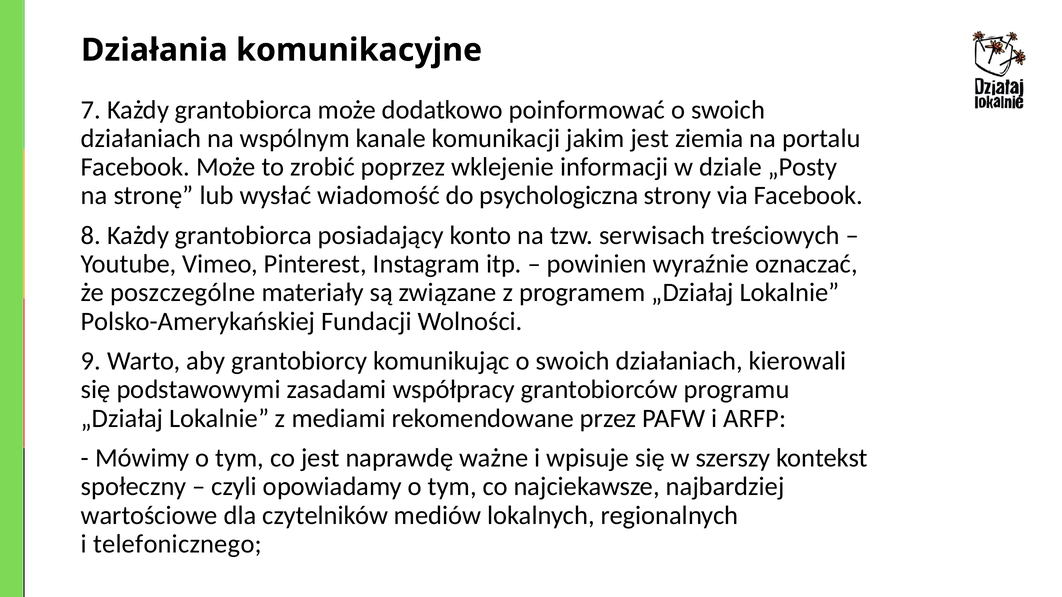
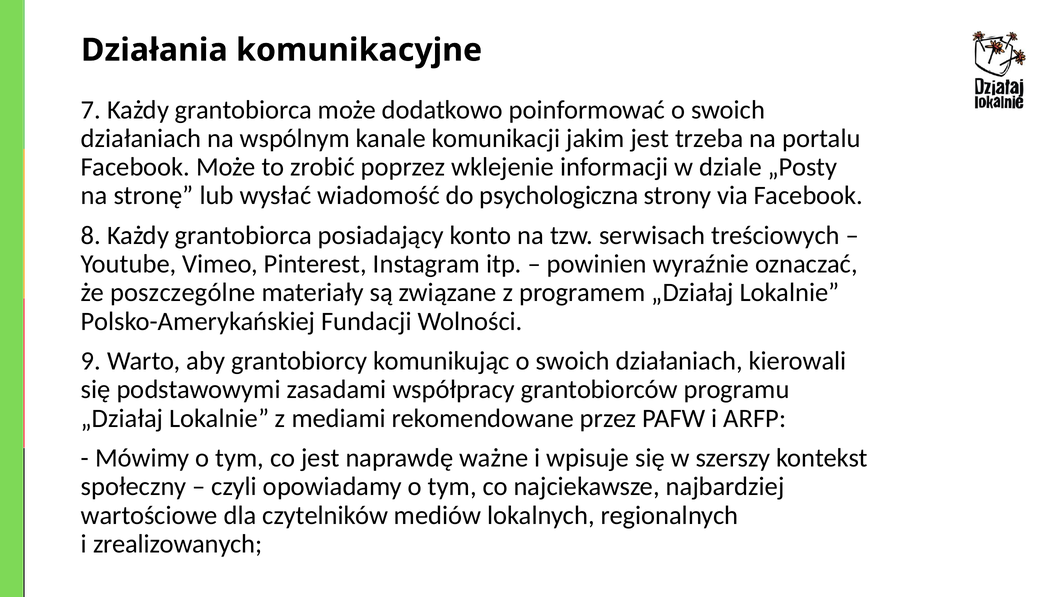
ziemia: ziemia -> trzeba (709, 139)
telefonicznego: telefonicznego -> zrealizowanych (178, 544)
